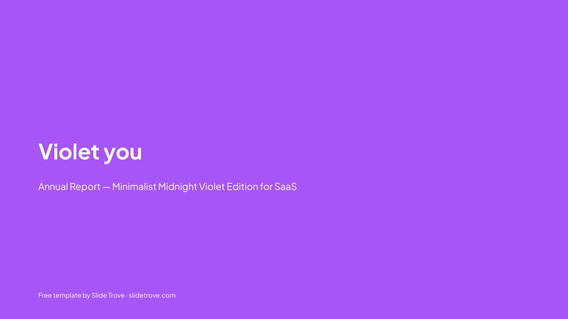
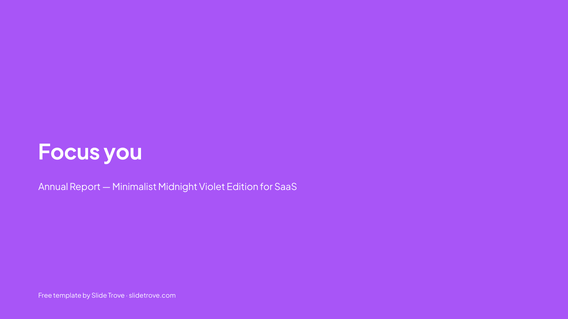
Violet: Violet -> Focus (69, 153)
